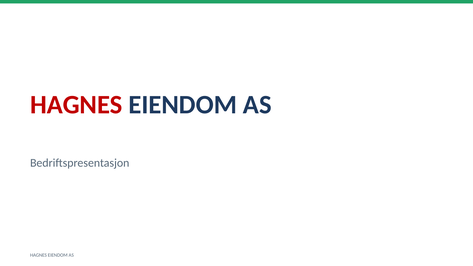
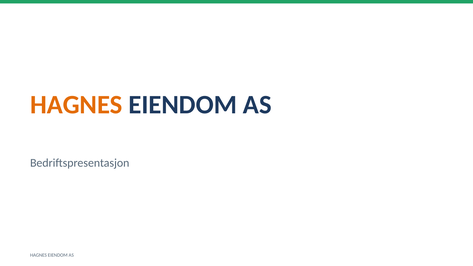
HAGNES colour: red -> orange (76, 105)
